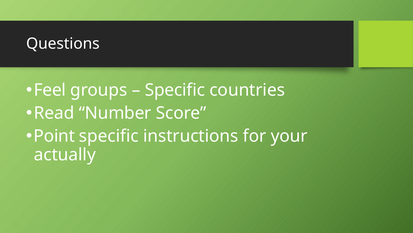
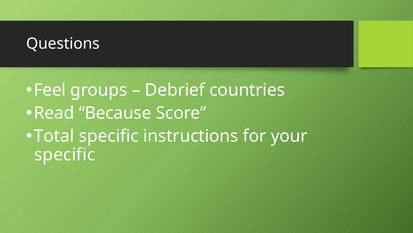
Specific: Specific -> Debrief (175, 90)
Number: Number -> Because (115, 113)
Point: Point -> Total (54, 136)
actually: actually -> specific (65, 154)
